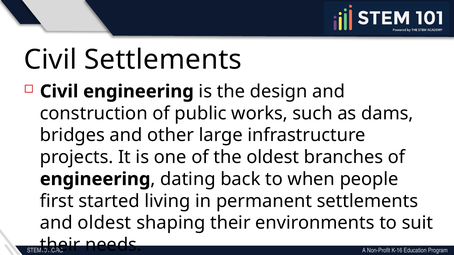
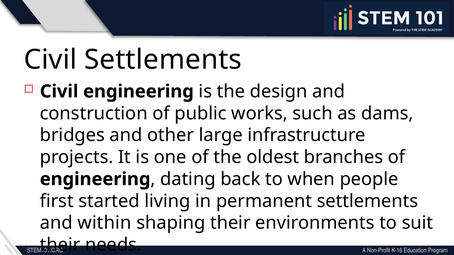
and oldest: oldest -> within (104, 223)
